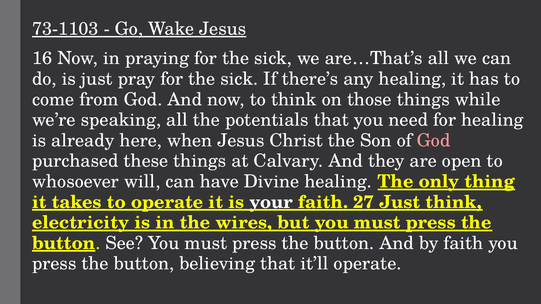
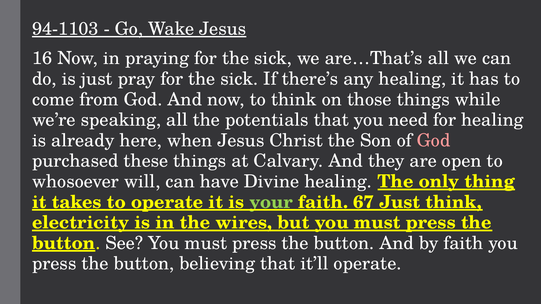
73-1103: 73-1103 -> 94-1103 (65, 29)
your colour: white -> light green (271, 202)
27: 27 -> 67 (364, 202)
